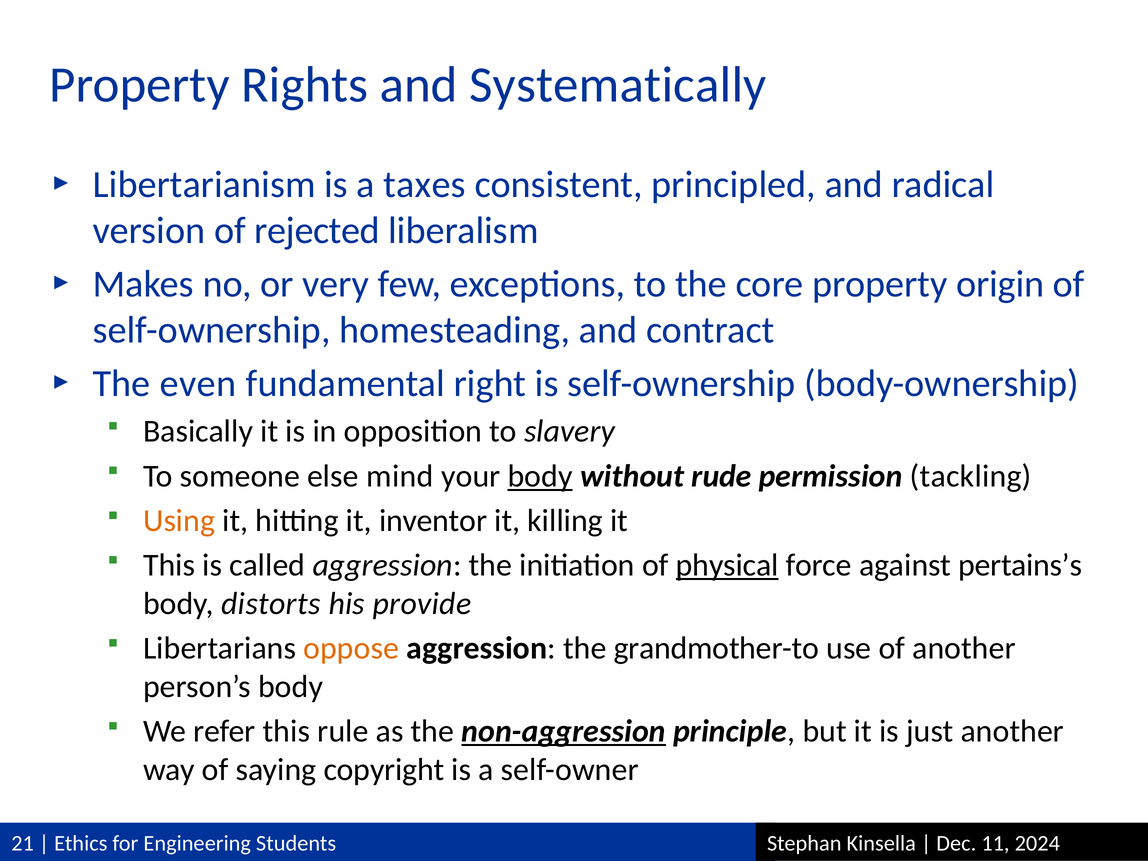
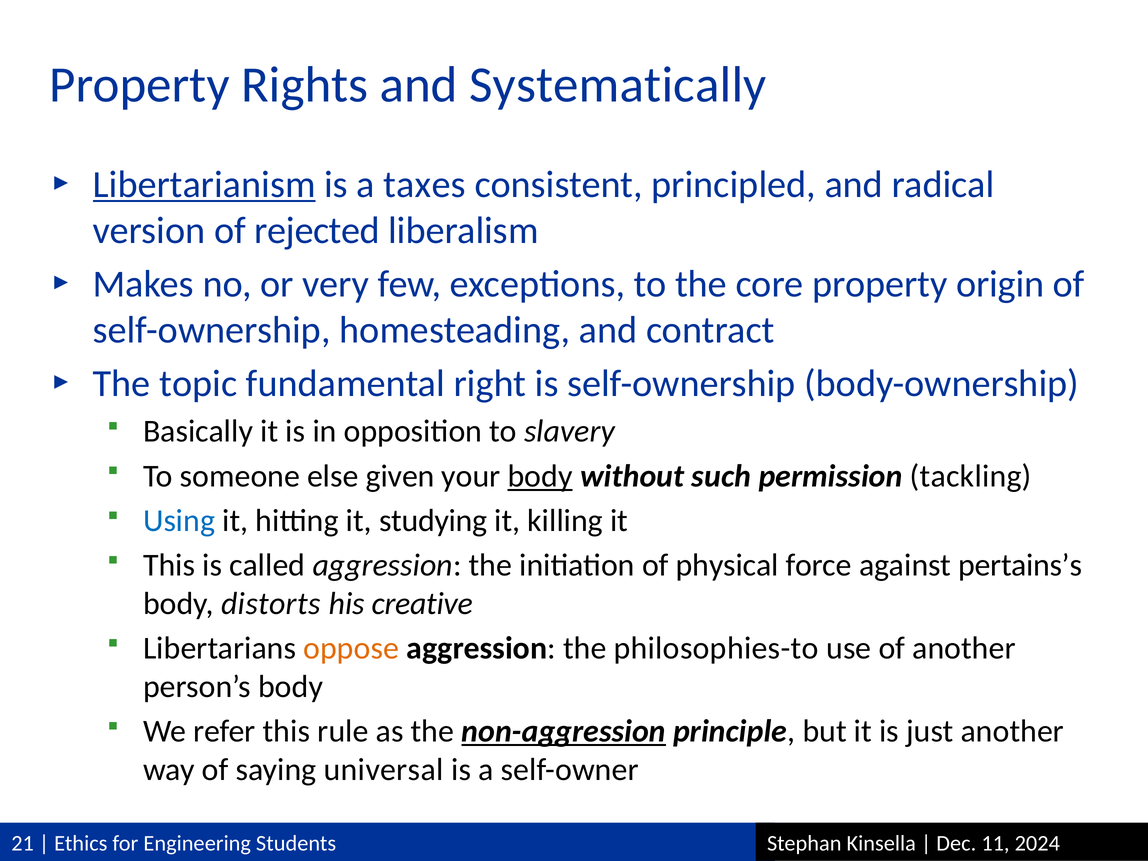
Libertarianism underline: none -> present (204, 184)
even: even -> topic (198, 383)
mind: mind -> given (400, 476)
rude: rude -> such (721, 476)
Using colour: orange -> blue (179, 521)
inventor: inventor -> studying (433, 521)
physical underline: present -> none (727, 565)
provide: provide -> creative (422, 604)
grandmother-to: grandmother-to -> philosophies-to (716, 648)
copyright: copyright -> universal (384, 770)
